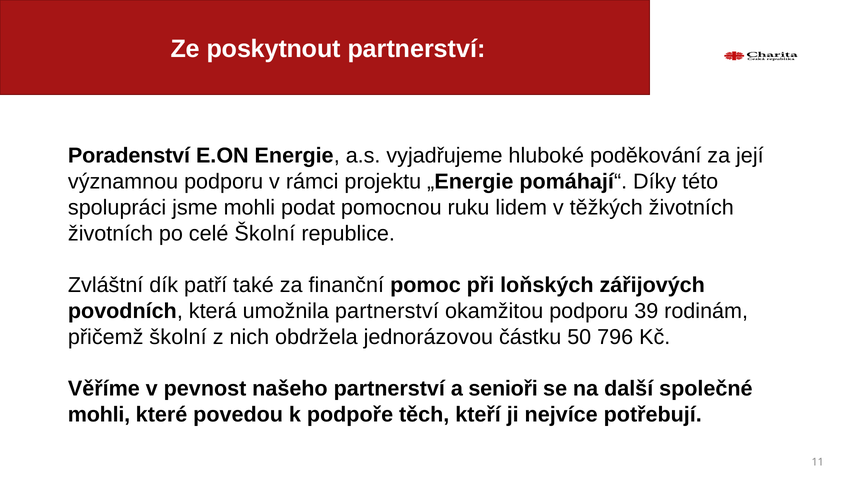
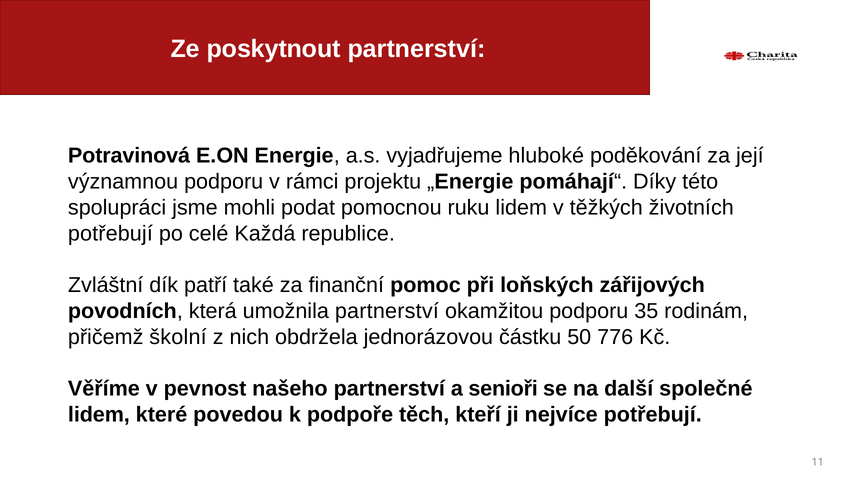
Poradenství: Poradenství -> Potravinová (129, 156)
životních: životních -> potřebují (110, 233)
celé Školní: Školní -> Každá (265, 233)
39: 39 -> 35 (646, 311)
796: 796 -> 776 (615, 337)
mohli: mohli -> lidem (99, 414)
